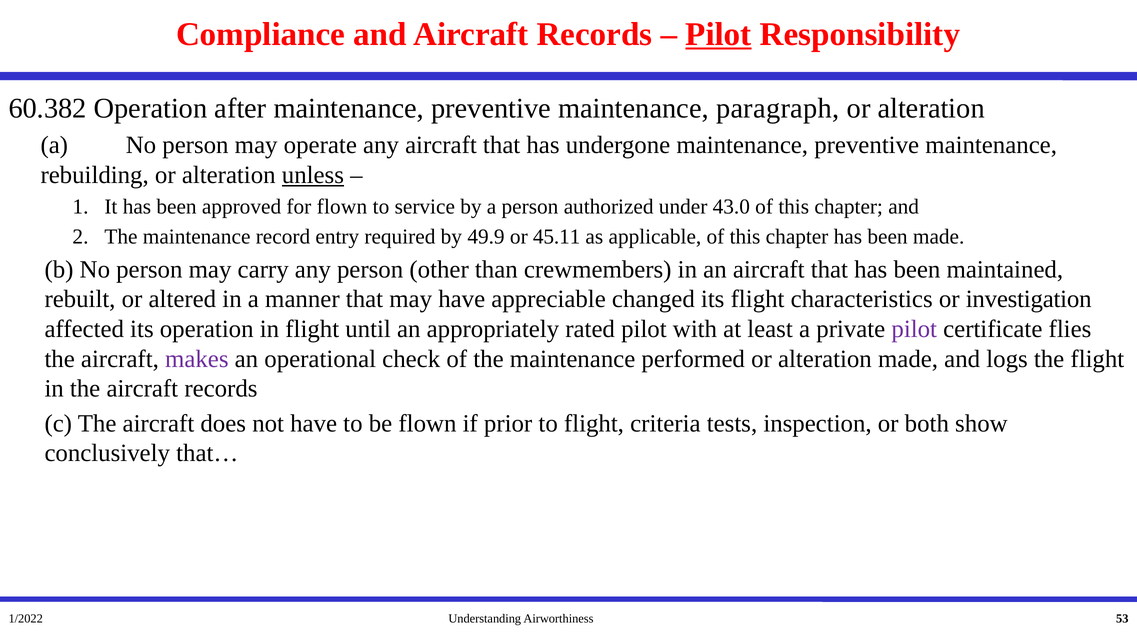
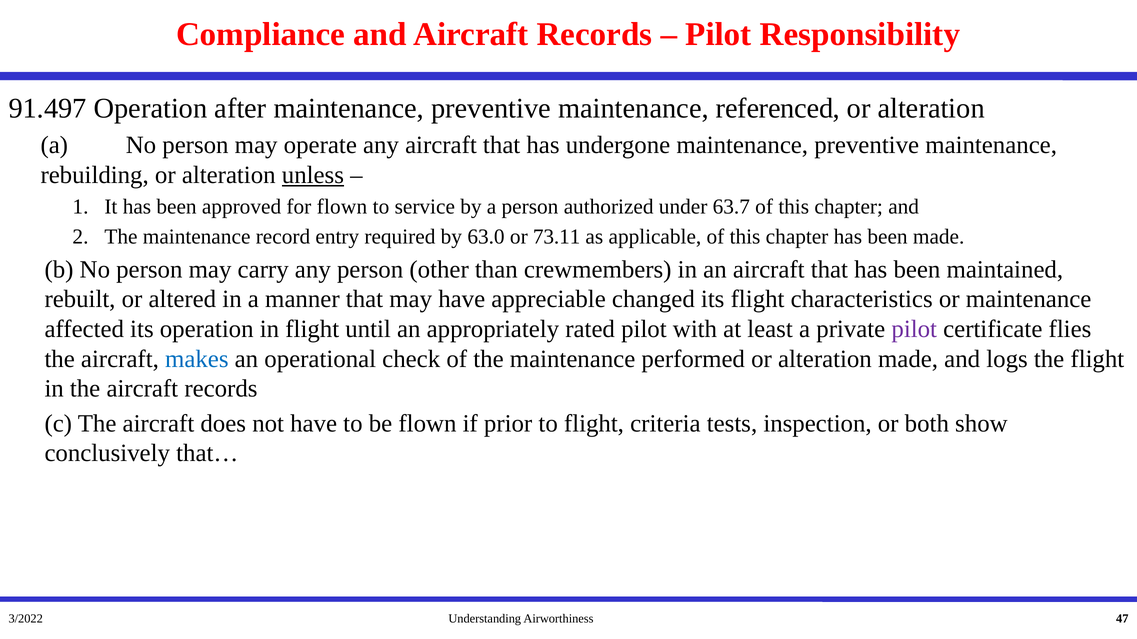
Pilot underline: present -> none (718, 34)
60.382: 60.382 -> 91.497 (48, 109)
paragraph: paragraph -> referenced (778, 109)
43.0: 43.0 -> 63.7 (731, 207)
49.9: 49.9 -> 63.0 (486, 237)
45.11: 45.11 -> 73.11 (557, 237)
or investigation: investigation -> maintenance (1029, 299)
makes colour: purple -> blue (197, 359)
1/2022: 1/2022 -> 3/2022 (26, 619)
53: 53 -> 47 (1122, 619)
